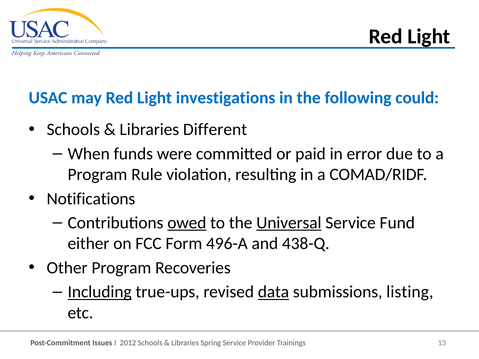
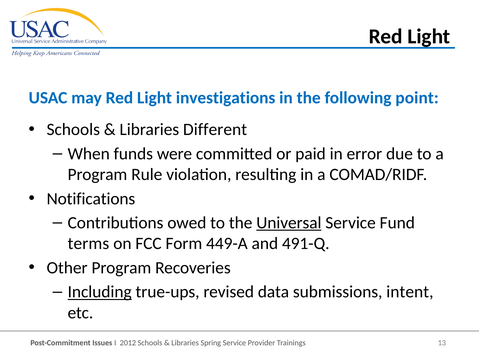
could: could -> point (417, 98)
owed underline: present -> none (187, 223)
either: either -> terms (88, 244)
496-A: 496-A -> 449-A (227, 244)
438-Q: 438-Q -> 491-Q (306, 244)
data underline: present -> none (273, 292)
listing: listing -> intent (410, 292)
